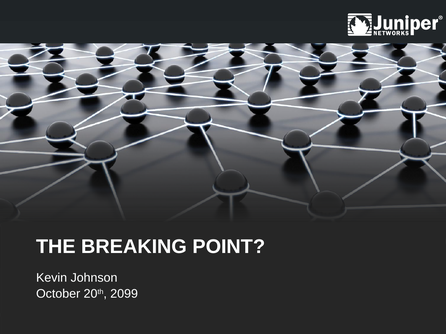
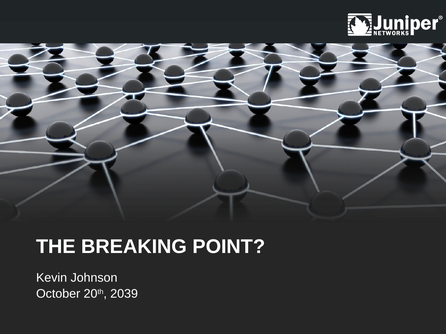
2099: 2099 -> 2039 (124, 294)
